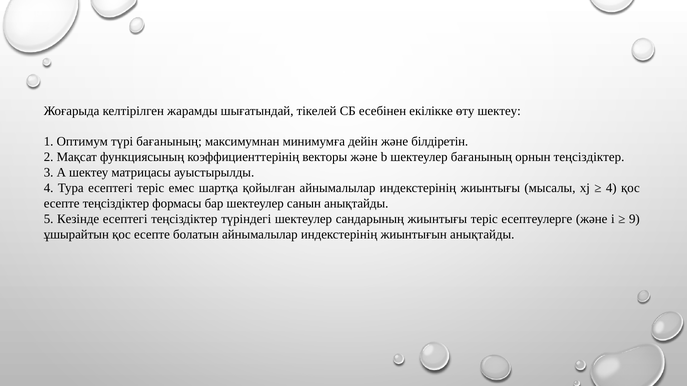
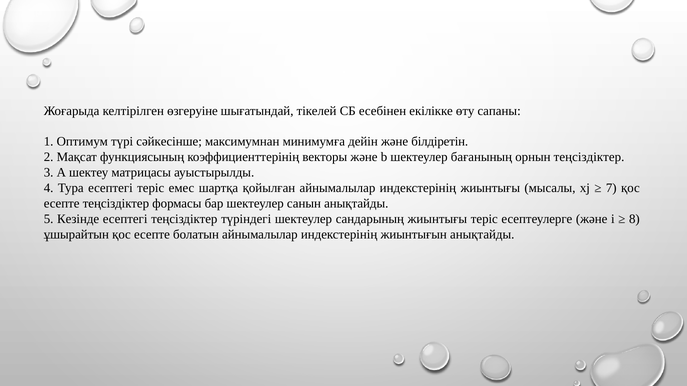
жарамды: жарамды -> өзгеруіне (192, 111)
өту шектеу: шектеу -> сапаны (499, 111)
түрі бағанының: бағанының -> сәйкесінше (169, 142)
4: 4 -> 7 (611, 188)
9: 9 -> 8 (634, 219)
